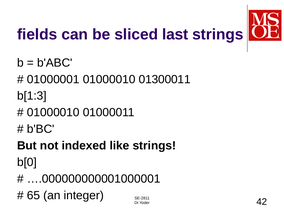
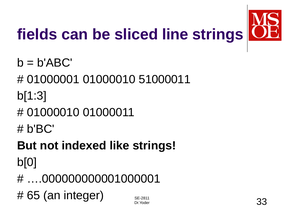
last: last -> line (175, 34)
01300011: 01300011 -> 51000011 (165, 79)
42: 42 -> 33 (262, 202)
